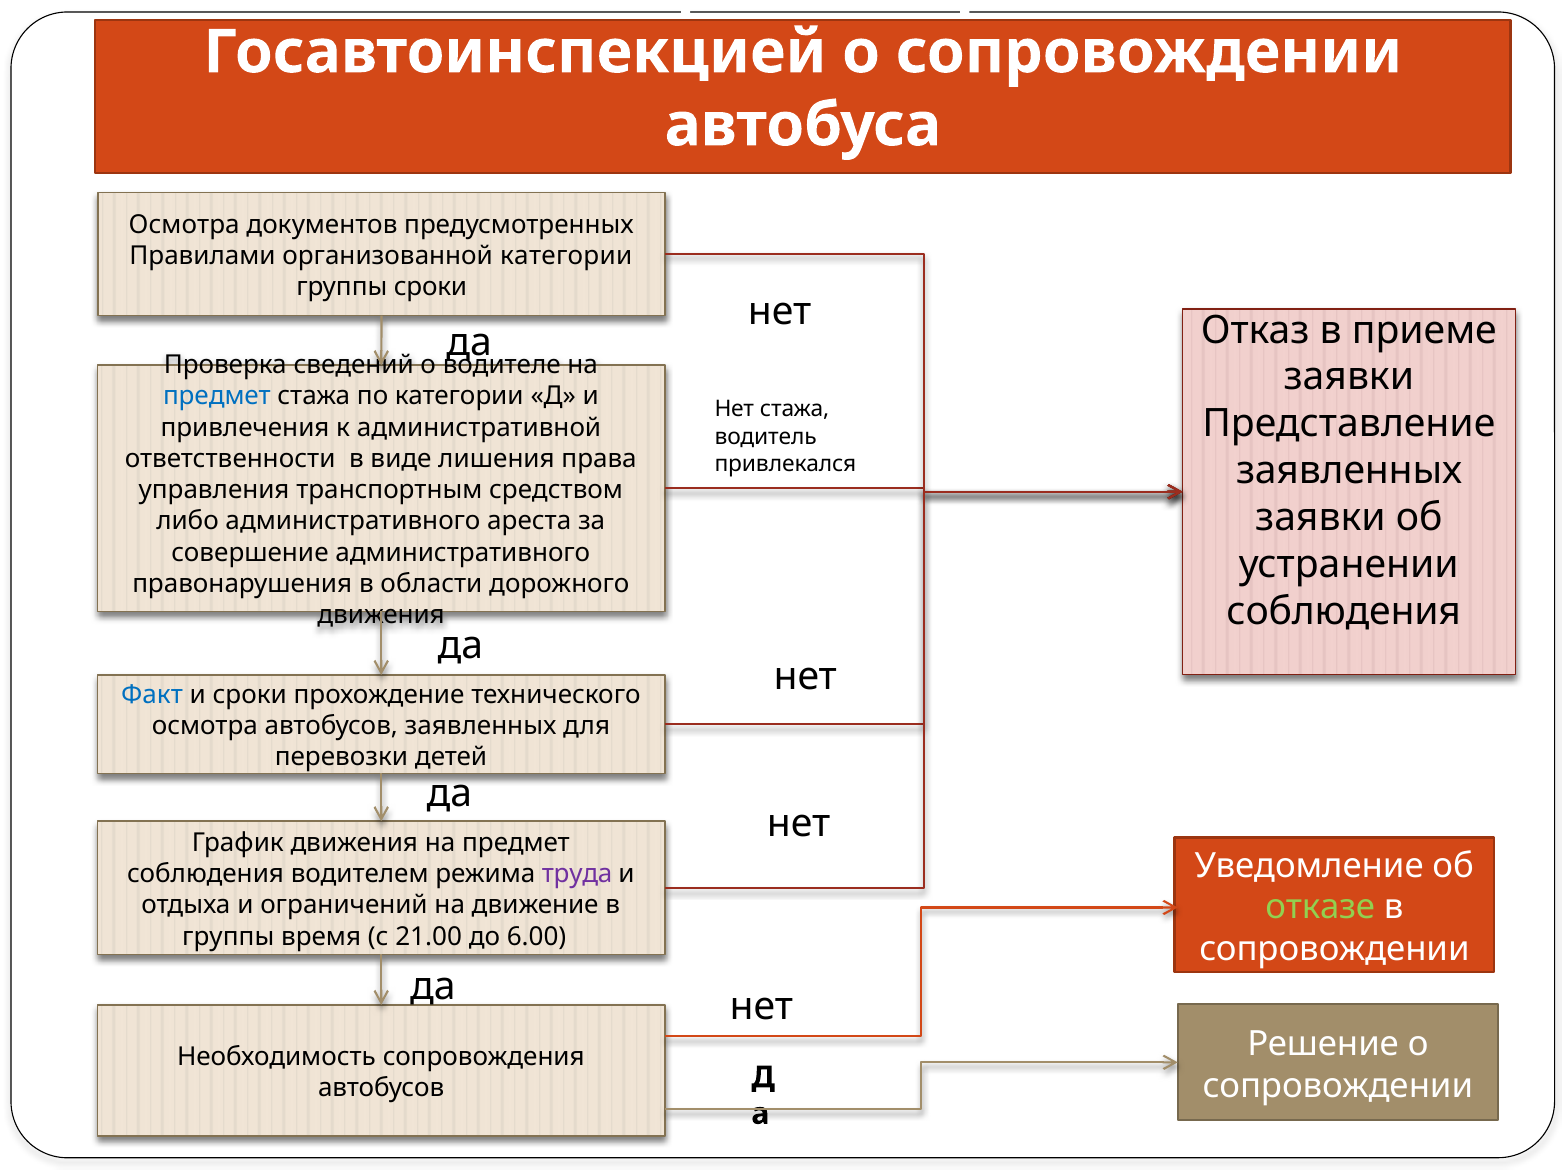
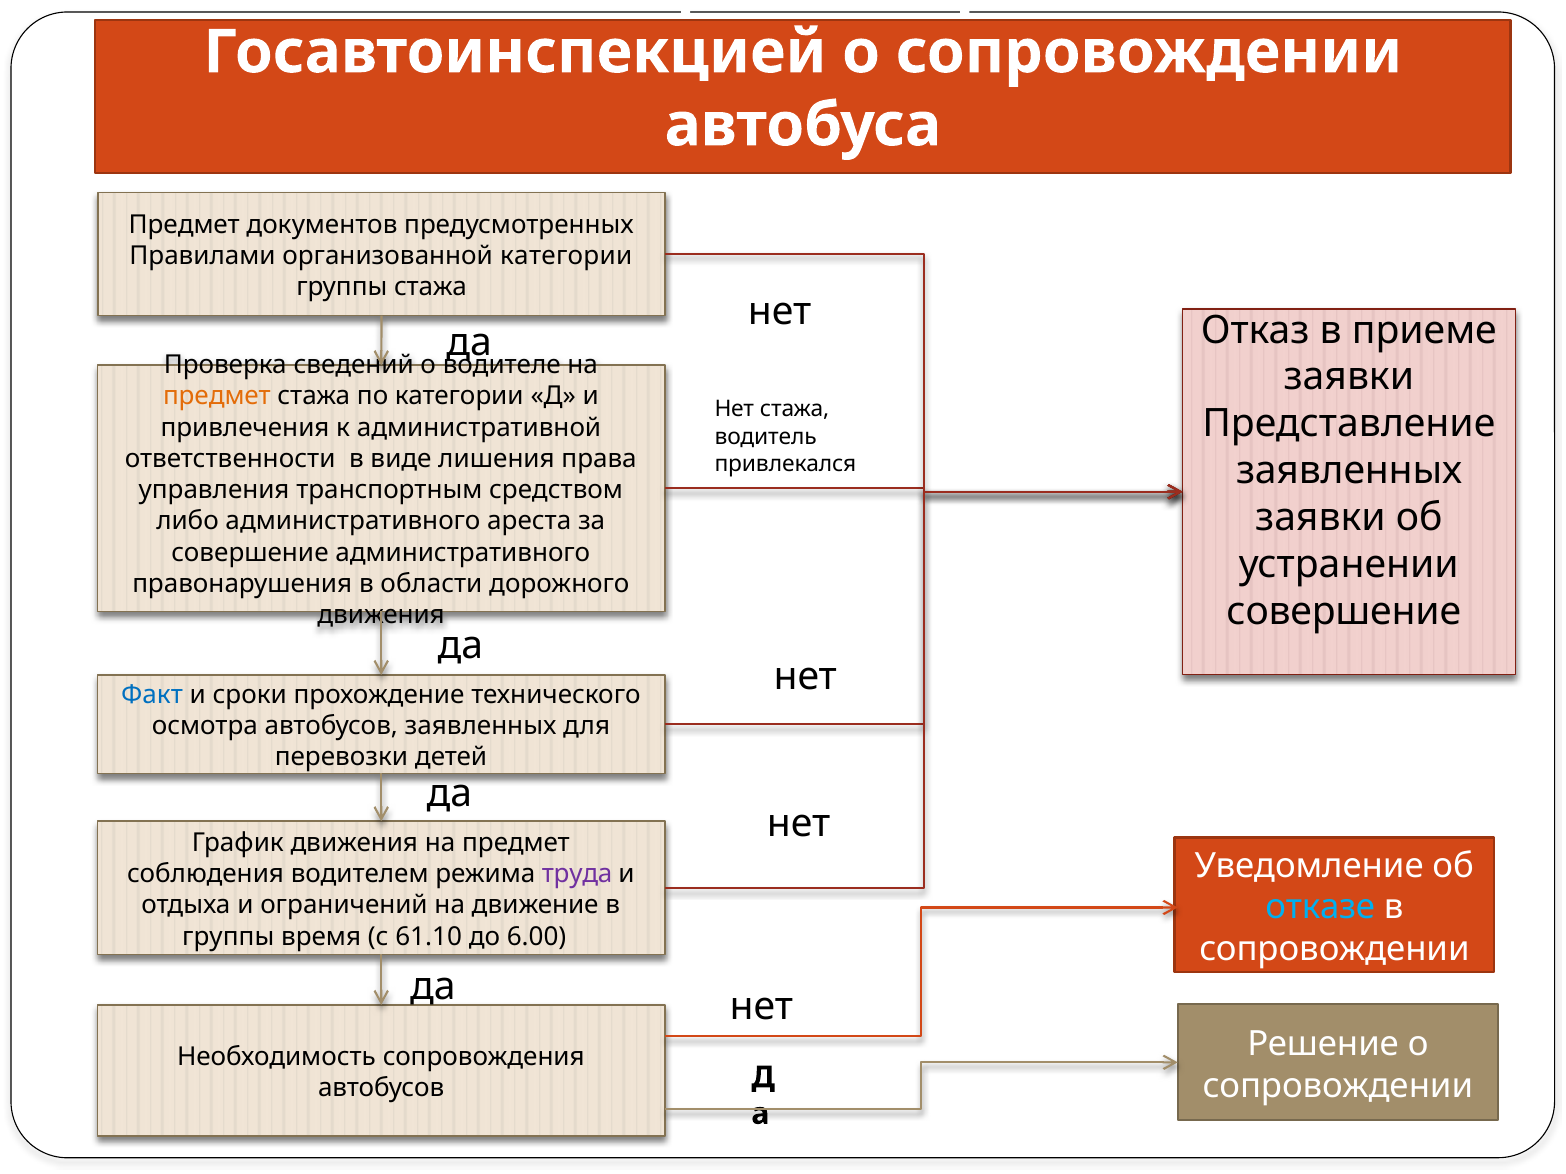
Осмотра: Осмотра -> Предмет (184, 225)
группы сроки: сроки -> стажа (430, 287)
предмет colour: blue -> orange (217, 396)
соблюдения: соблюдения -> совершение (1344, 612)
отказе colour: light green -> light blue (1320, 908)
21.00: 21.00 -> 61.10 (429, 937)
